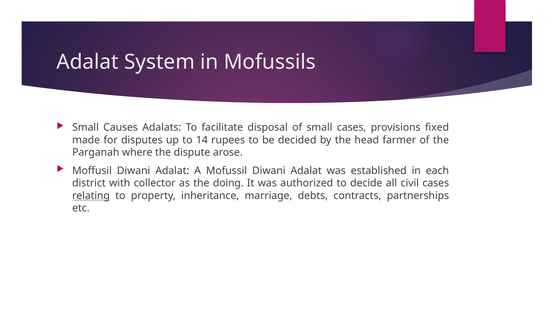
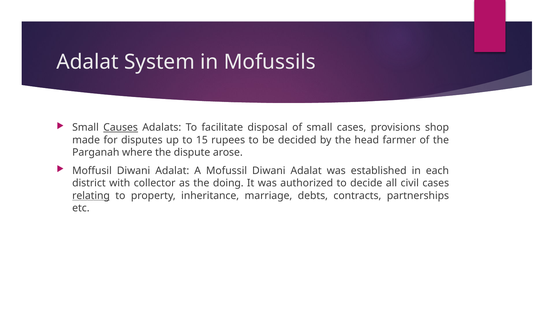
Causes underline: none -> present (121, 127)
fixed: fixed -> shop (437, 127)
14: 14 -> 15 (202, 140)
